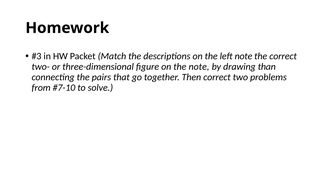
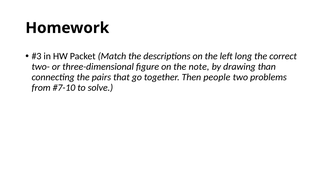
left note: note -> long (243, 56)
Then correct: correct -> people (217, 77)
